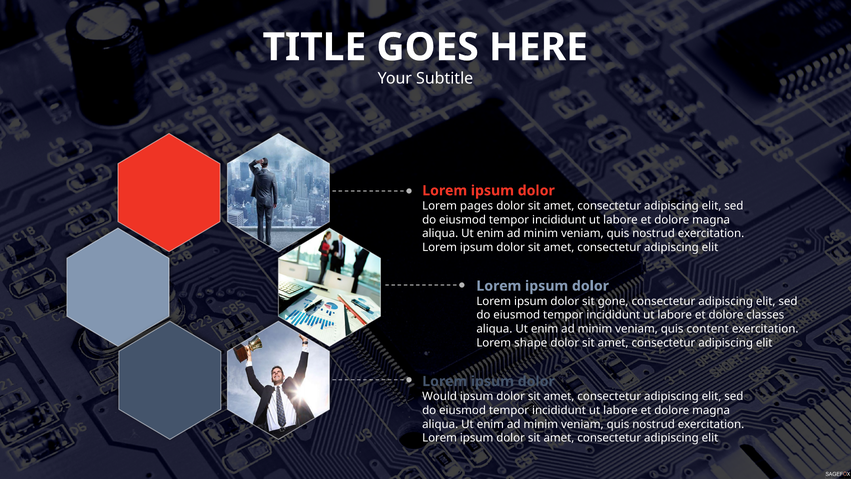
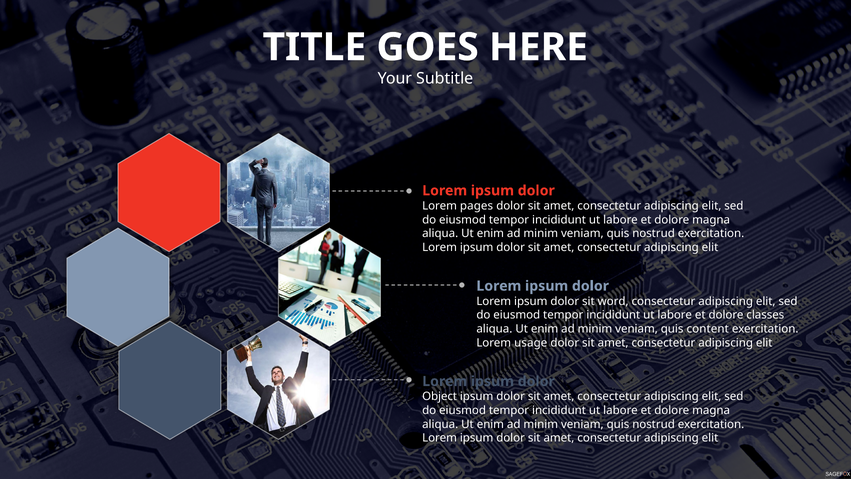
gone: gone -> word (613, 301)
shape: shape -> usage (531, 343)
Would: Would -> Object (440, 396)
